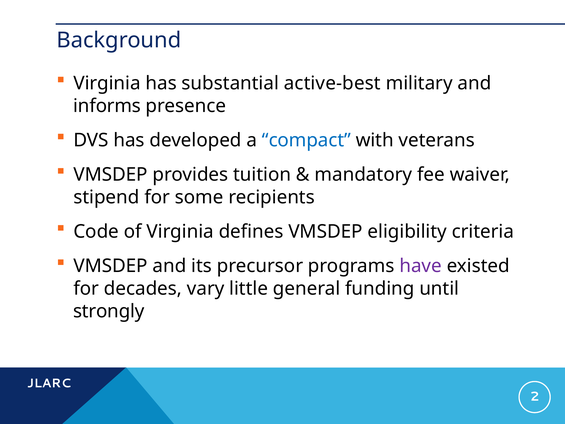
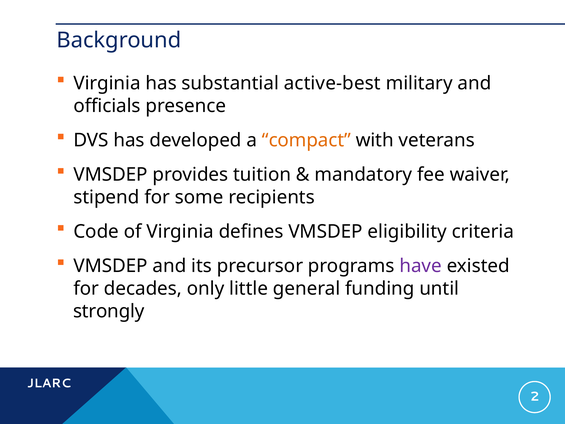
informs: informs -> officials (107, 106)
compact colour: blue -> orange (306, 140)
vary: vary -> only (206, 288)
